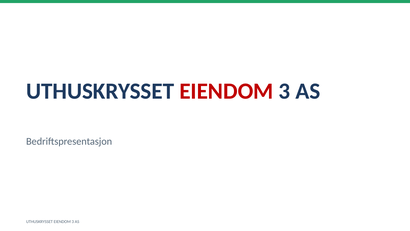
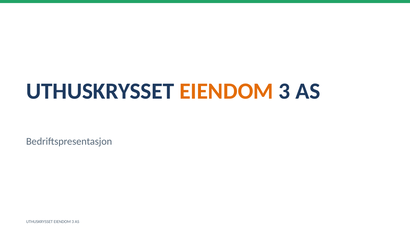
EIENDOM colour: red -> orange (226, 91)
